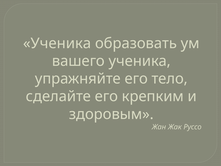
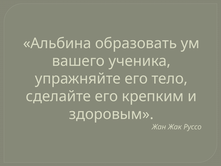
Ученика: Ученика -> Альбина (57, 43)
